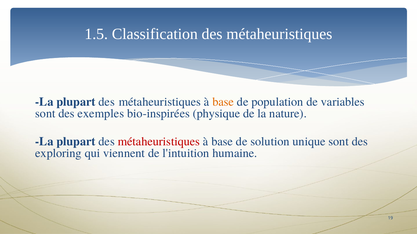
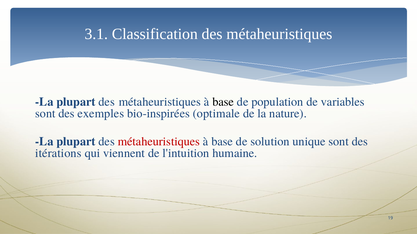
1.5: 1.5 -> 3.1 (96, 34)
base colour: orange -> black (223, 102)
physique: physique -> optimale (216, 114)
exploring: exploring -> itérations (58, 154)
